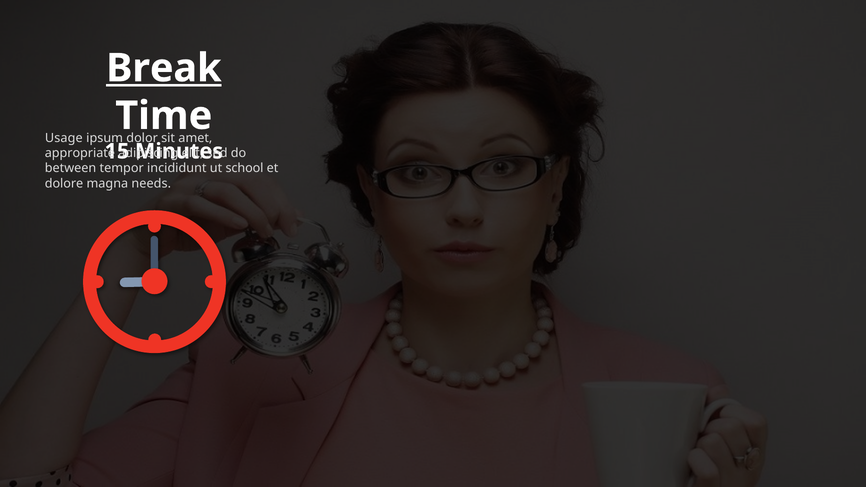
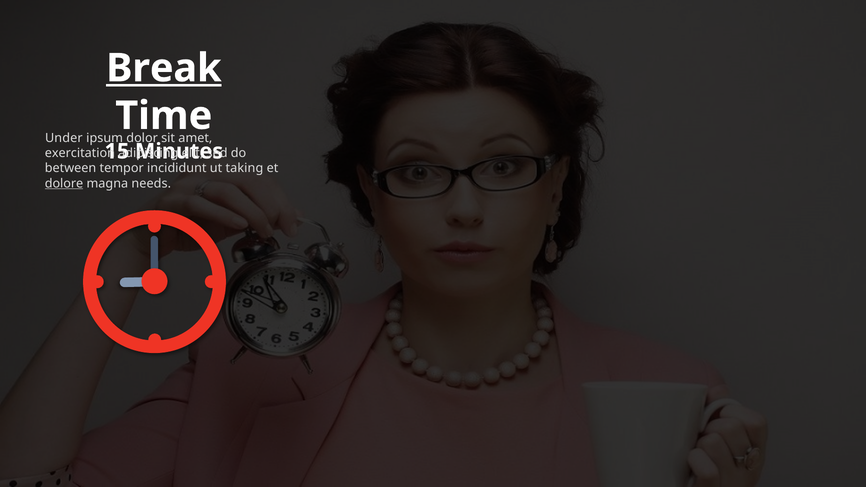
Usage: Usage -> Under (64, 138)
appropriate: appropriate -> exercitation (80, 153)
school: school -> taking (244, 168)
dolore underline: none -> present (64, 183)
